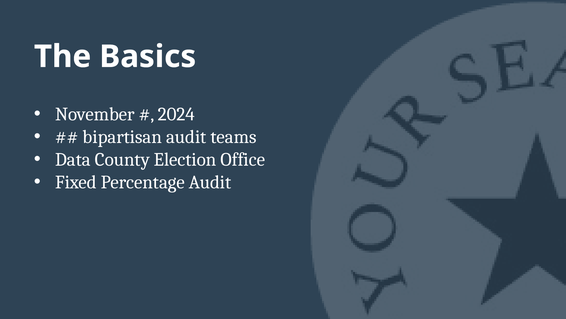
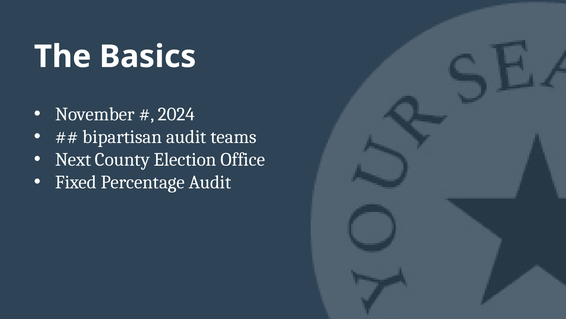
Data: Data -> Next (73, 159)
